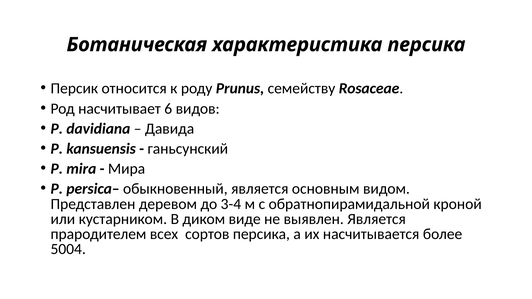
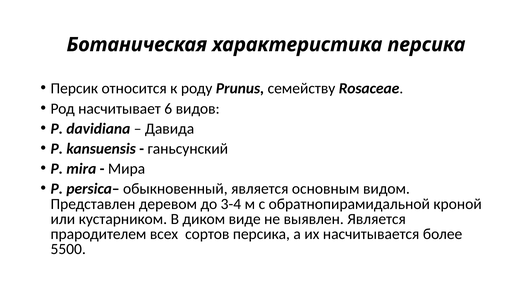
5004: 5004 -> 5500 (68, 249)
